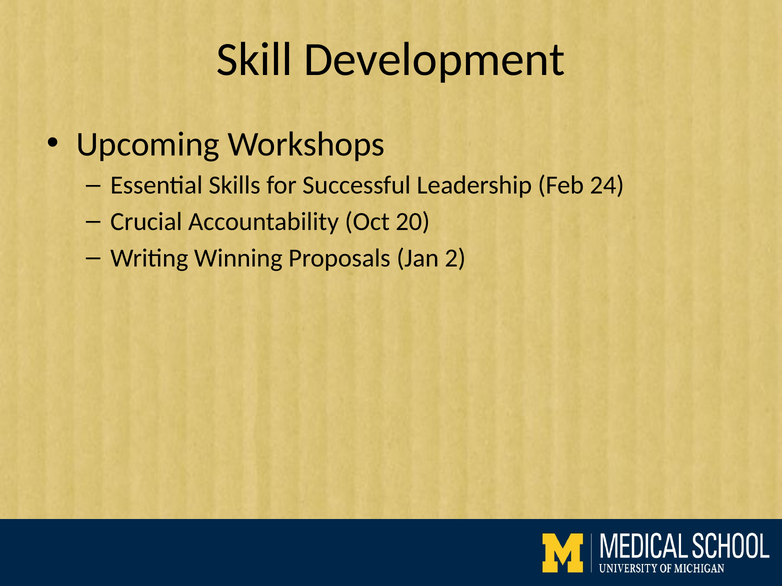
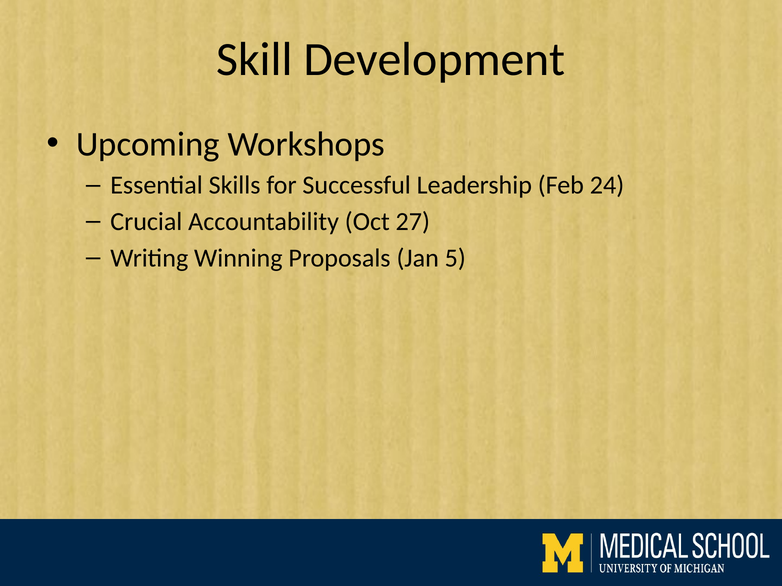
20: 20 -> 27 (413, 222)
2: 2 -> 5 (455, 259)
